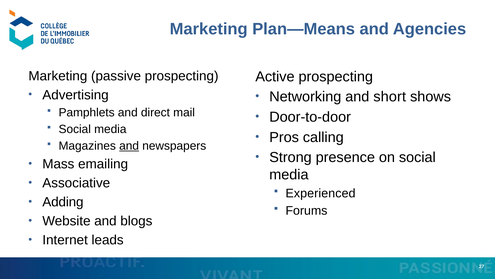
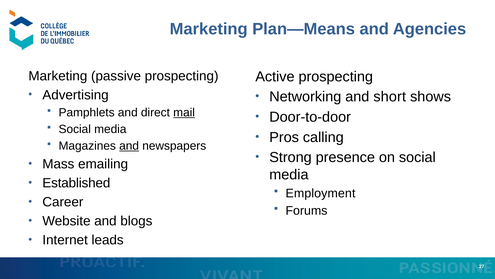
mail underline: none -> present (184, 112)
Associative: Associative -> Established (76, 183)
Experienced: Experienced -> Employment (320, 193)
Adding: Adding -> Career (63, 202)
